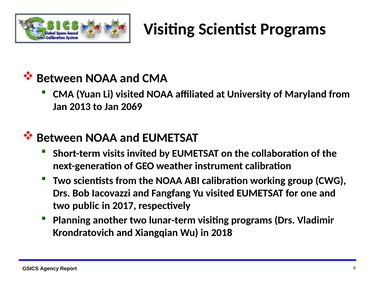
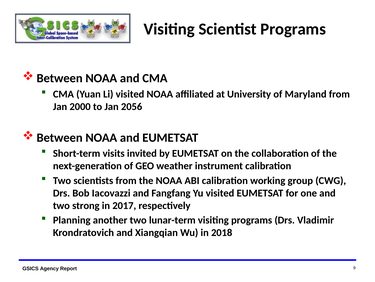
2013: 2013 -> 2000 (80, 106)
2069: 2069 -> 2056 (132, 106)
public: public -> strong (86, 205)
